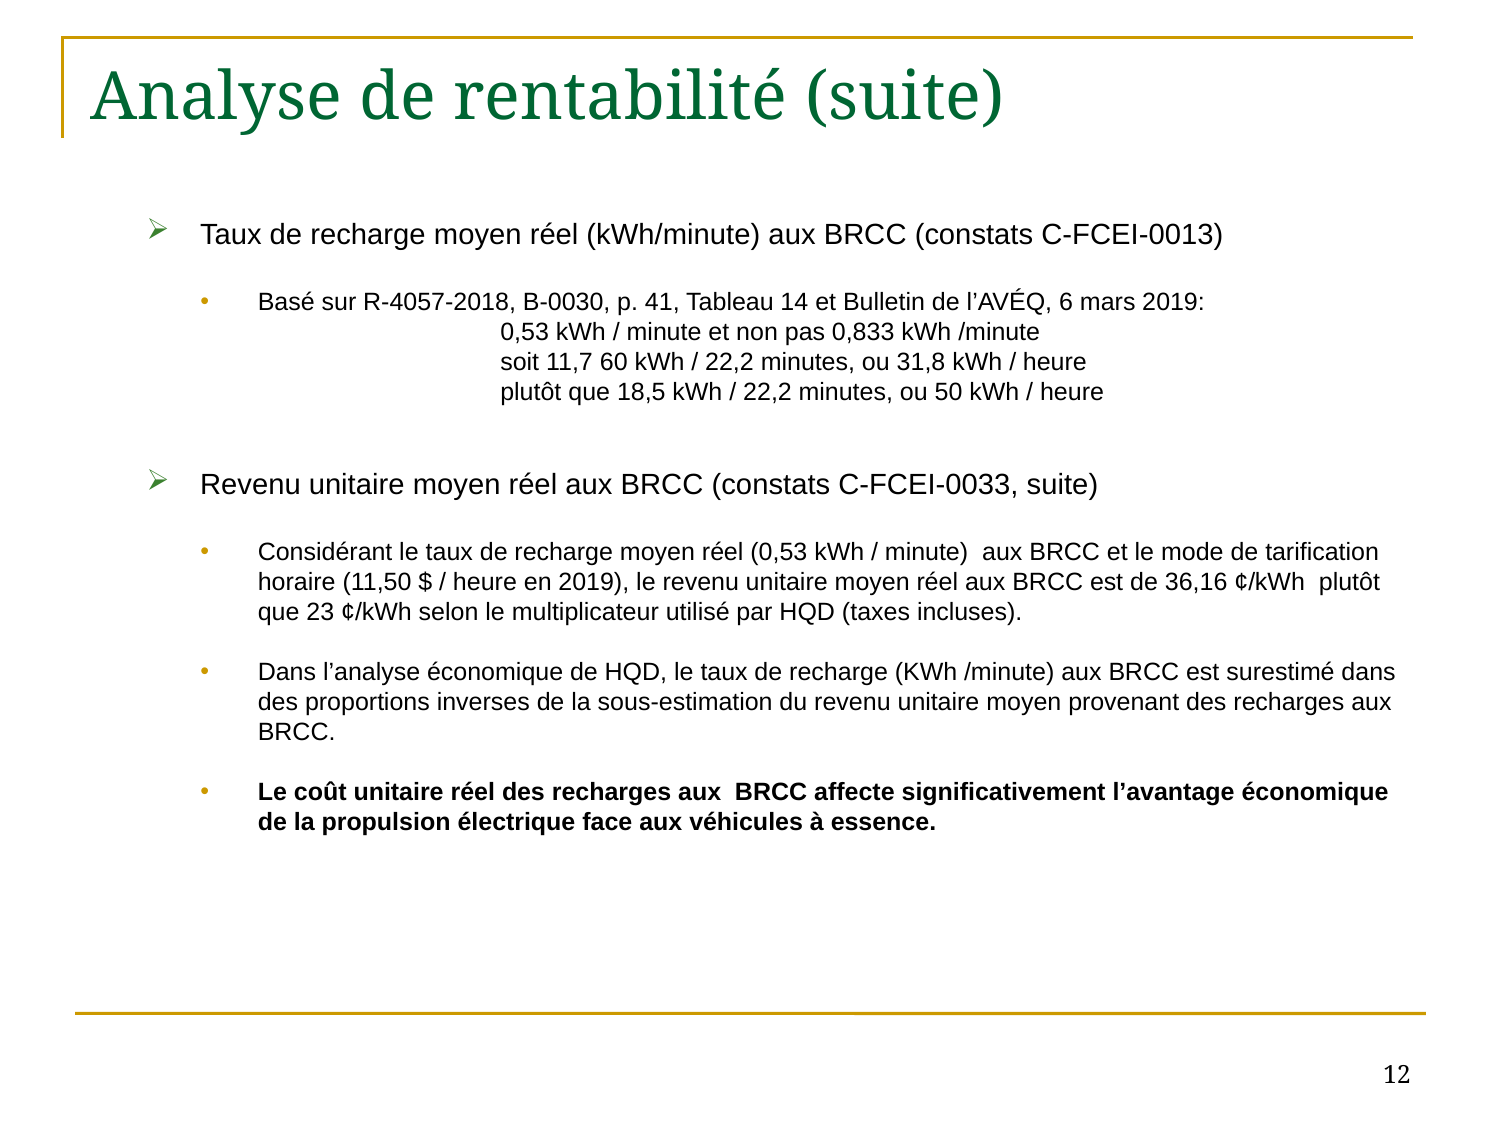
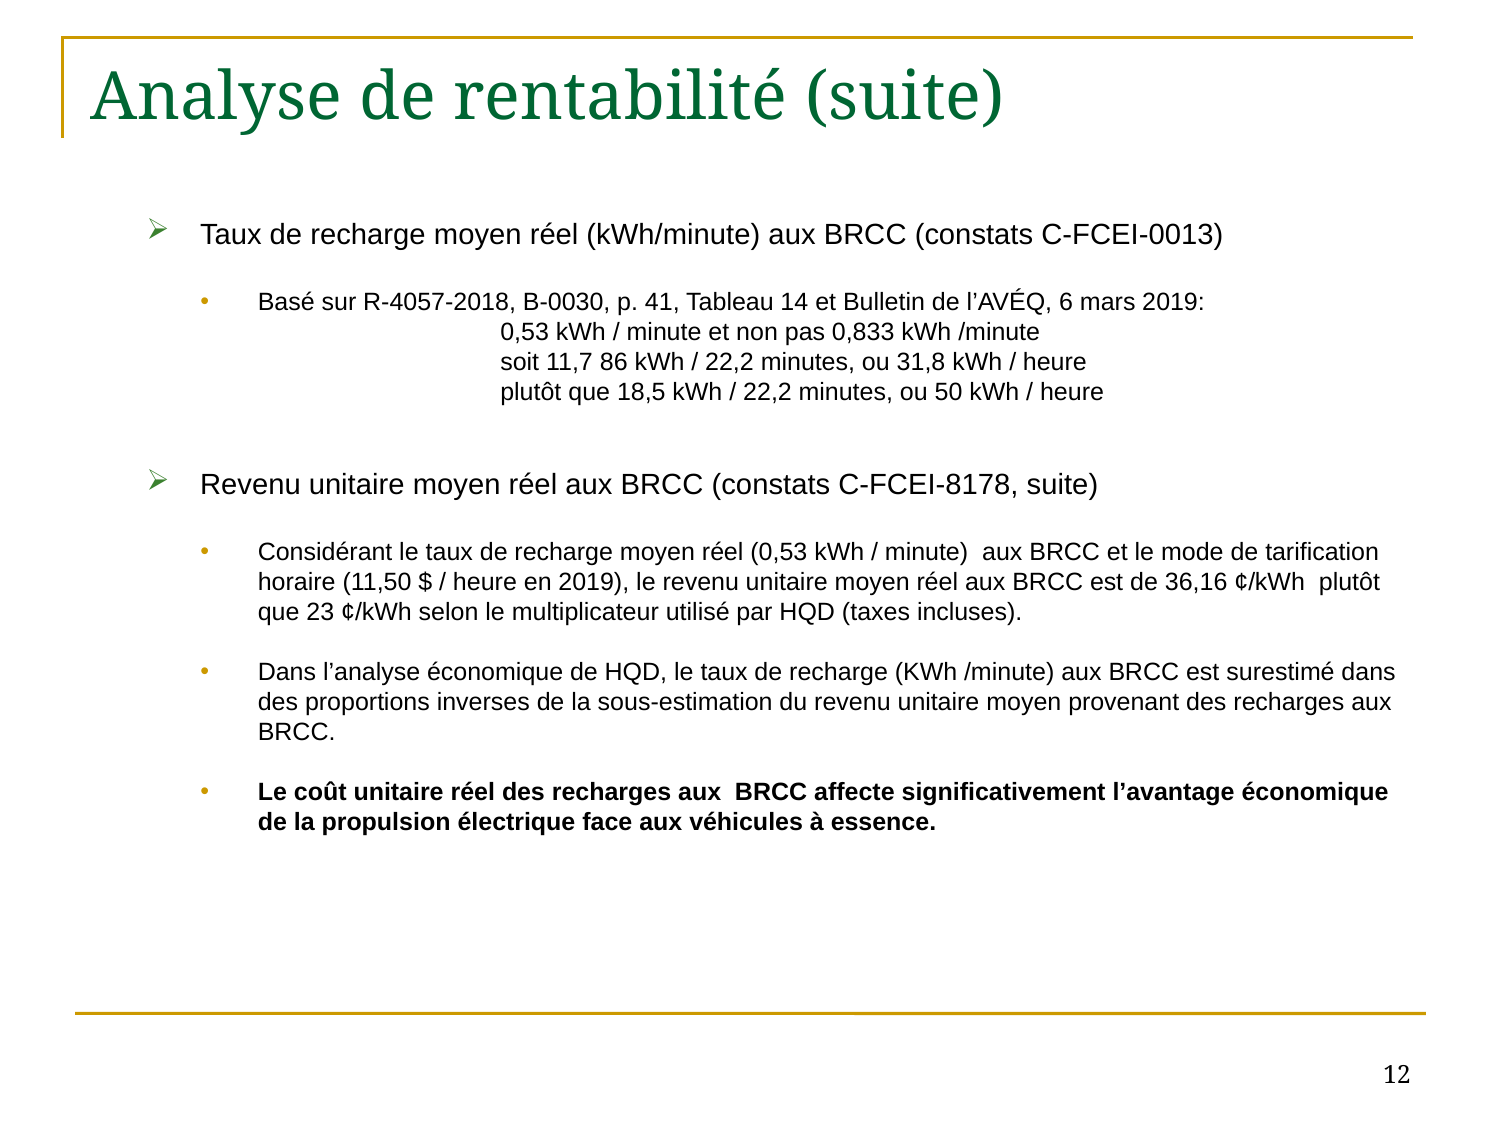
60: 60 -> 86 (614, 362)
C-FCEI-0033: C-FCEI-0033 -> C-FCEI-8178 (928, 485)
